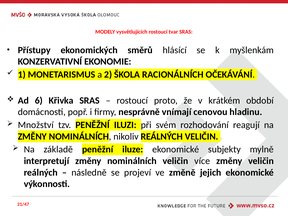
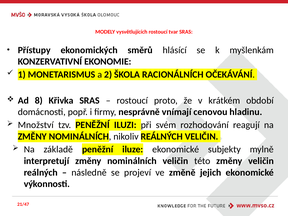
6: 6 -> 8 (39, 100)
více: více -> této (202, 161)
